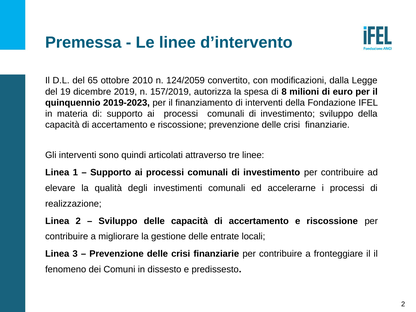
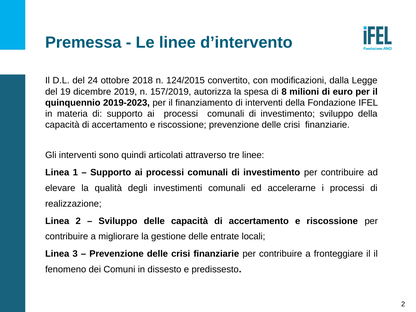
65: 65 -> 24 (93, 81)
2010: 2010 -> 2018 (143, 81)
124/2059: 124/2059 -> 124/2015 (186, 81)
